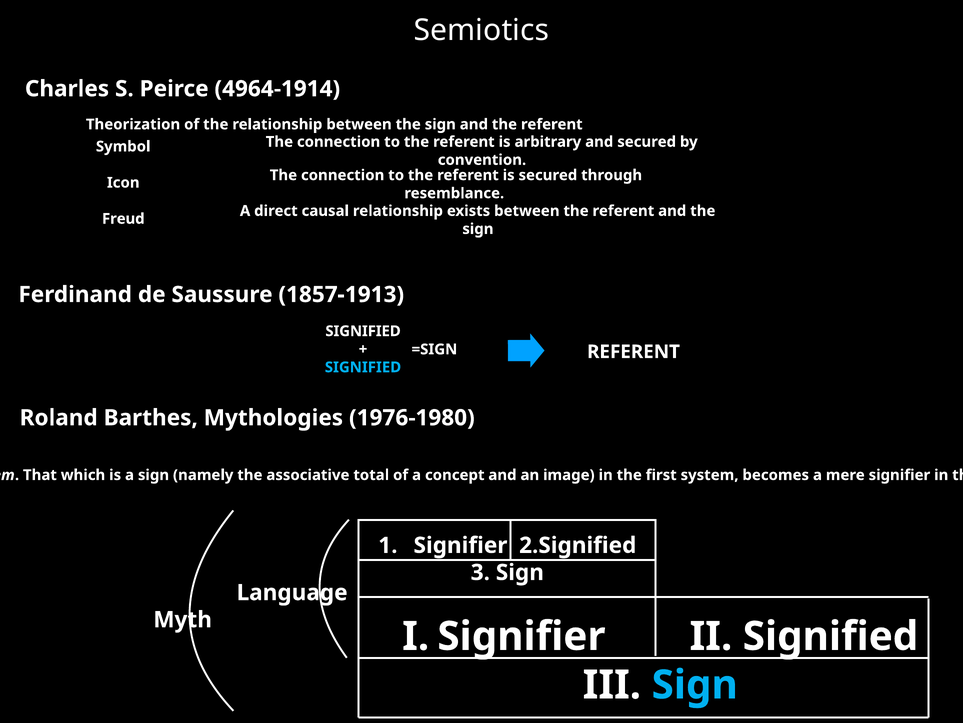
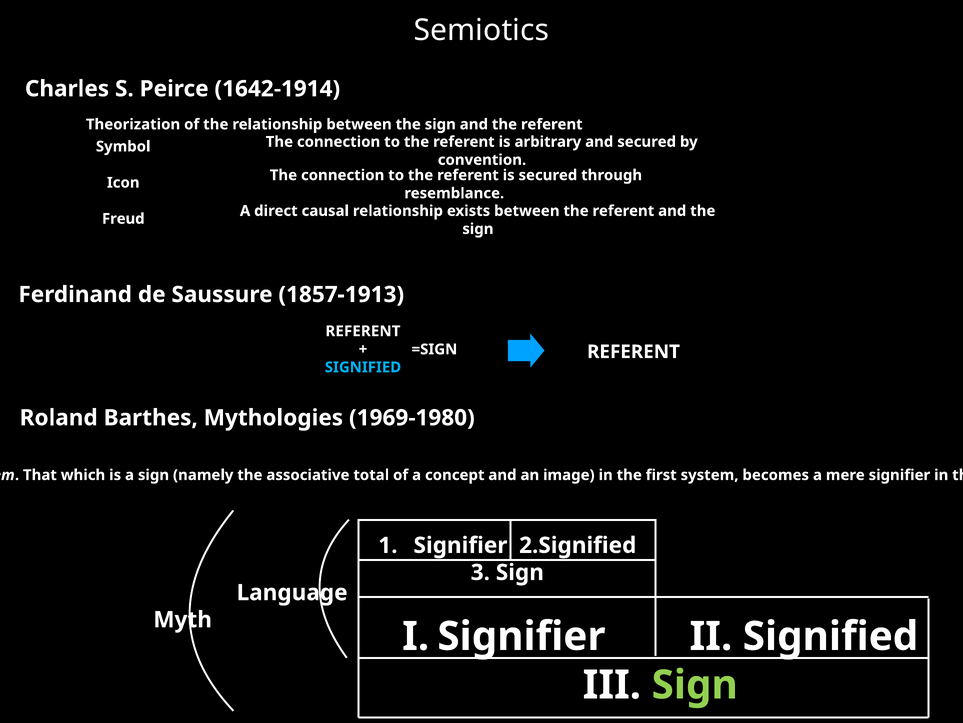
4964-1914: 4964-1914 -> 1642-1914 (277, 89)
SIGNIFIED: SIGNIFIED -> REFERENT (363, 331)
1976-1980: 1976-1980 -> 1969-1980 (412, 417)
Sign colour: light blue -> light green (695, 684)
